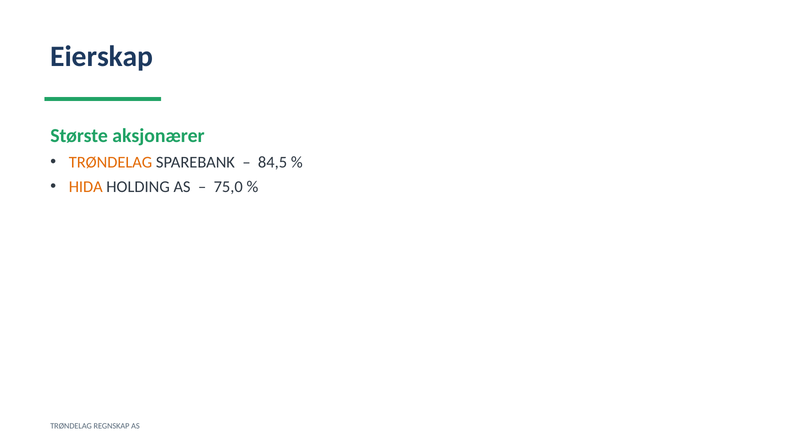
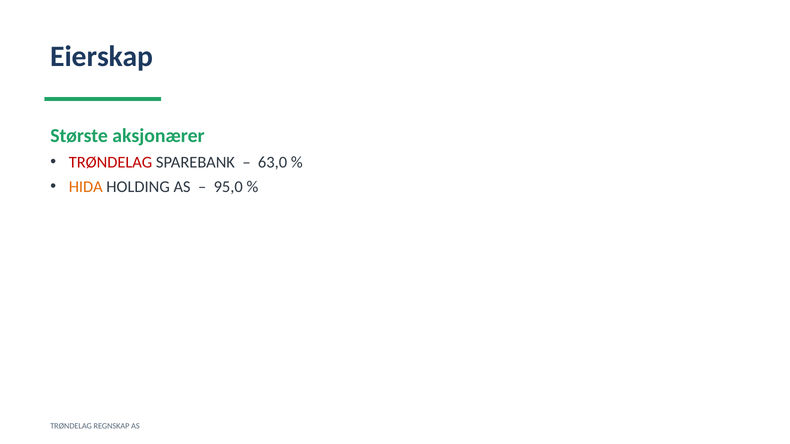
TRØNDELAG colour: orange -> red (111, 162)
84,5: 84,5 -> 63,0 (273, 162)
75,0: 75,0 -> 95,0 (228, 187)
